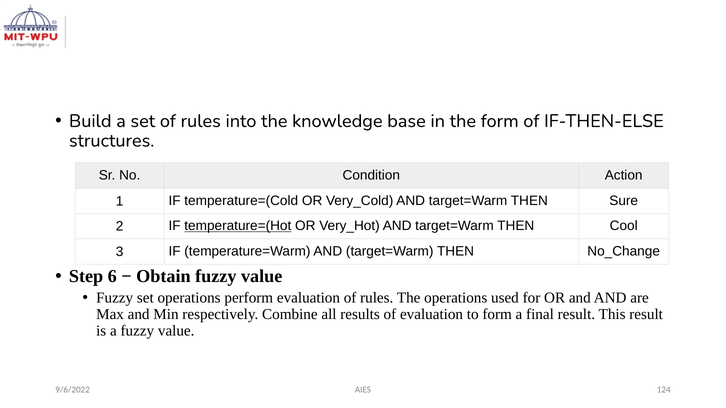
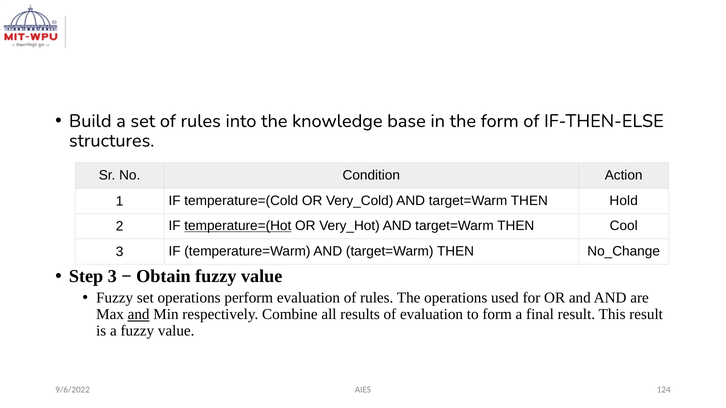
Sure: Sure -> Hold (624, 201)
Step 6: 6 -> 3 (112, 277)
and underline: none -> present (139, 315)
